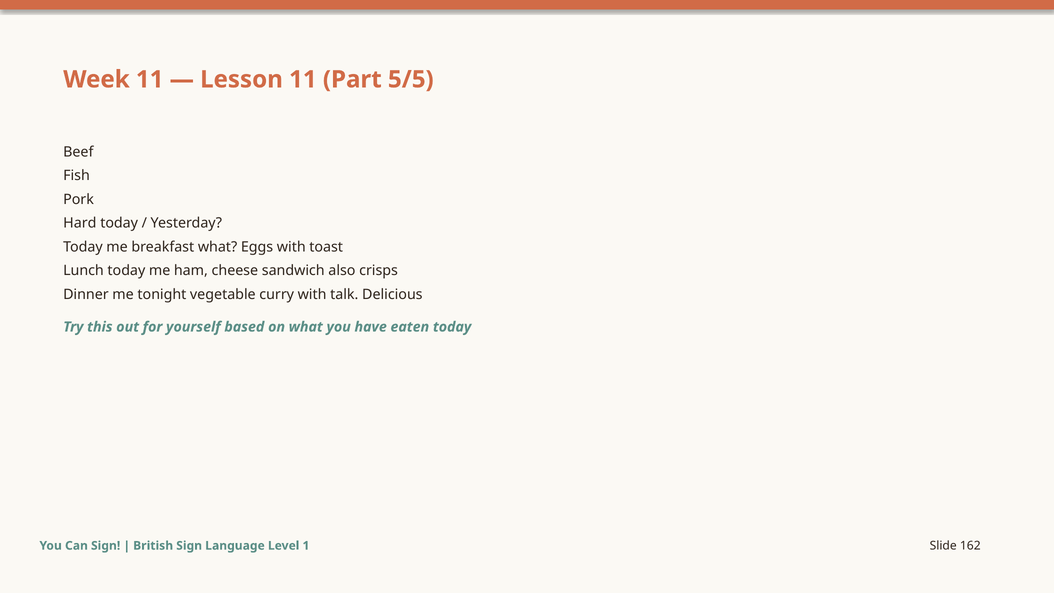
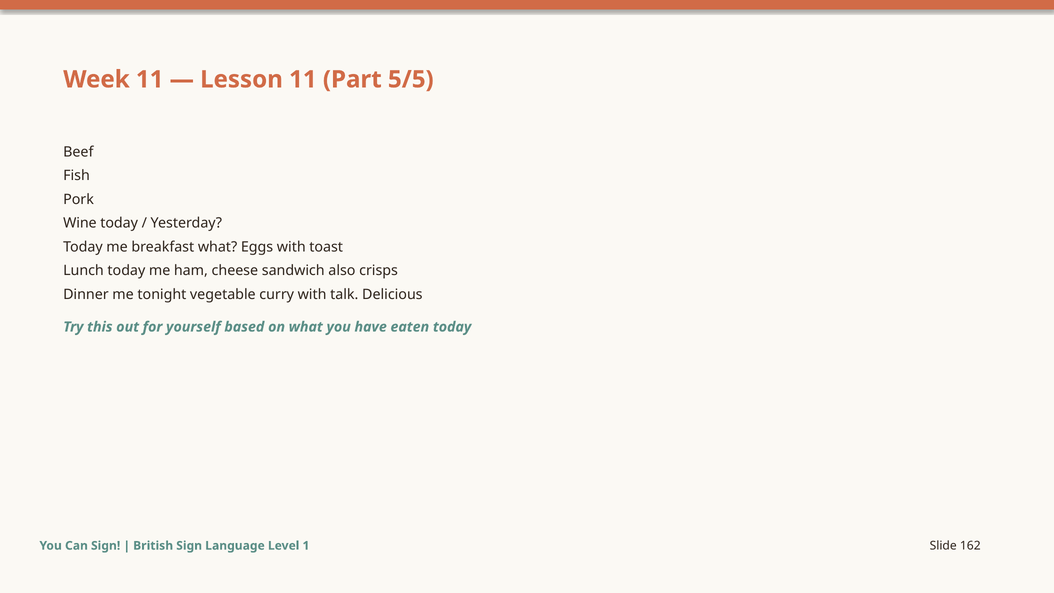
Hard: Hard -> Wine (80, 223)
